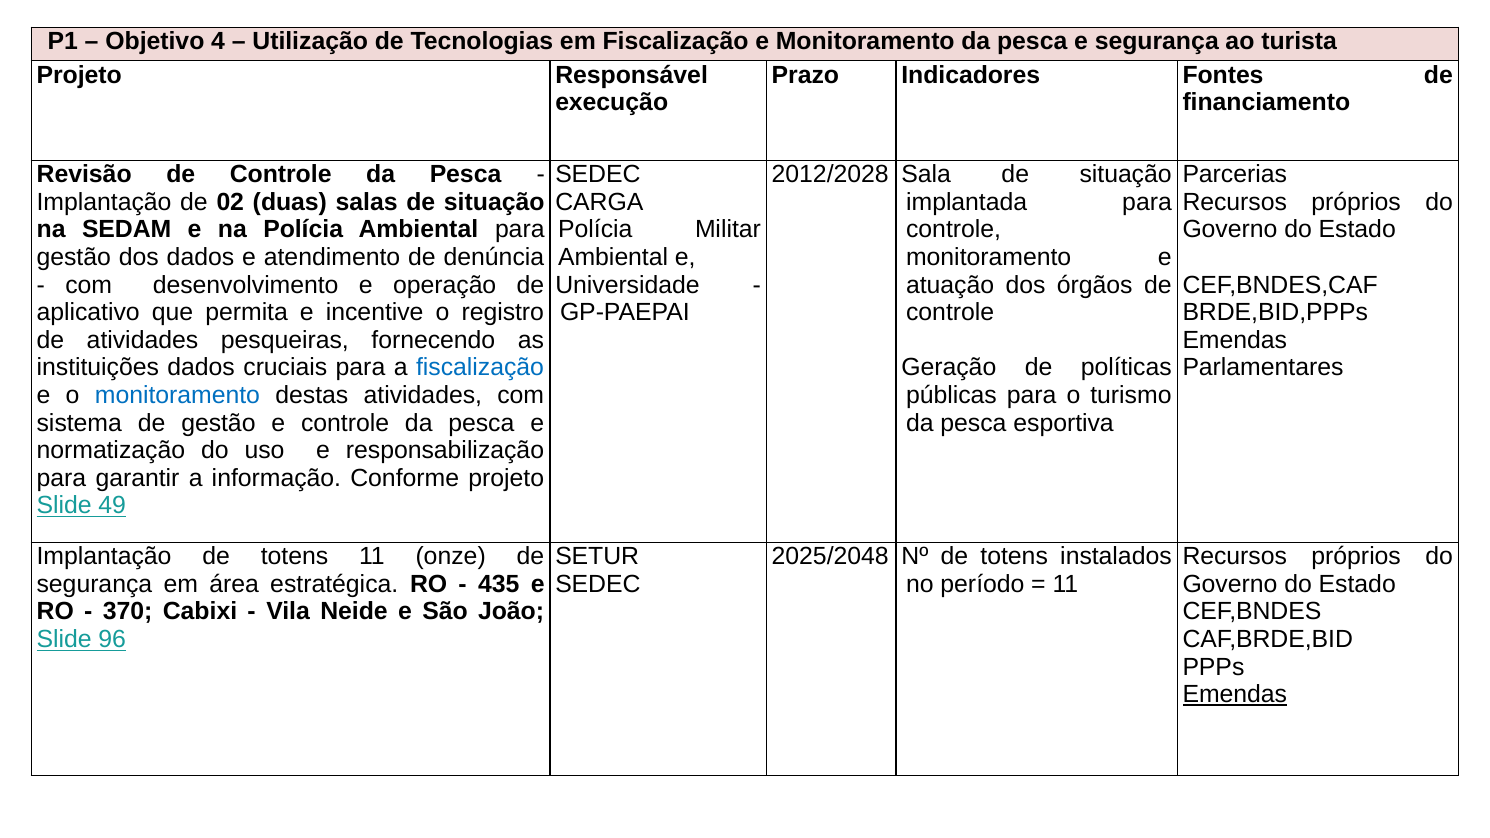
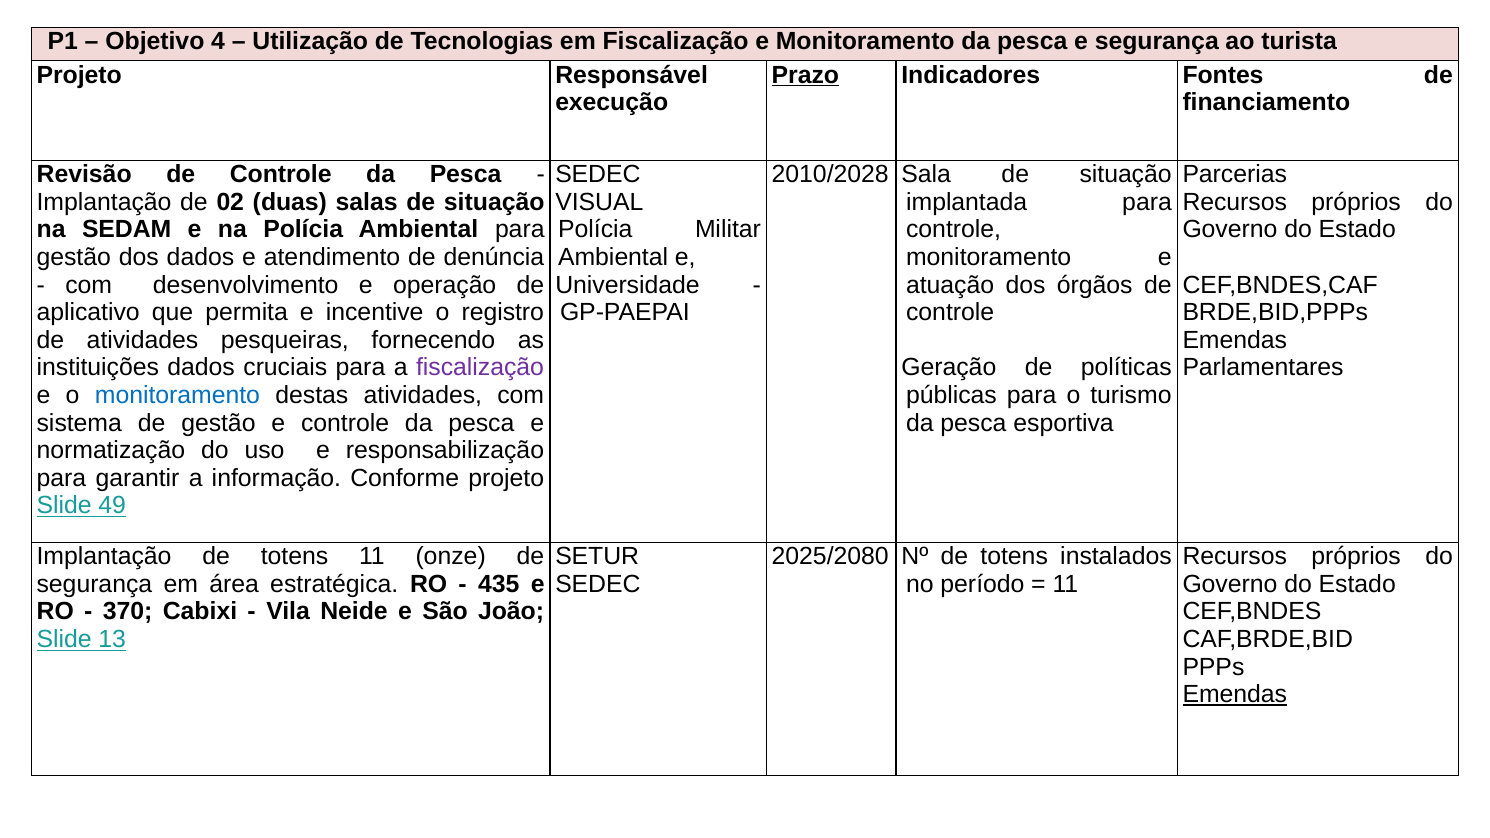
Prazo underline: none -> present (805, 75)
2012/2028: 2012/2028 -> 2010/2028 (830, 175)
CARGA: CARGA -> VISUAL (599, 202)
fiscalização colour: blue -> purple (480, 368)
2025/2048: 2025/2048 -> 2025/2080 (830, 557)
96: 96 -> 13 (112, 639)
